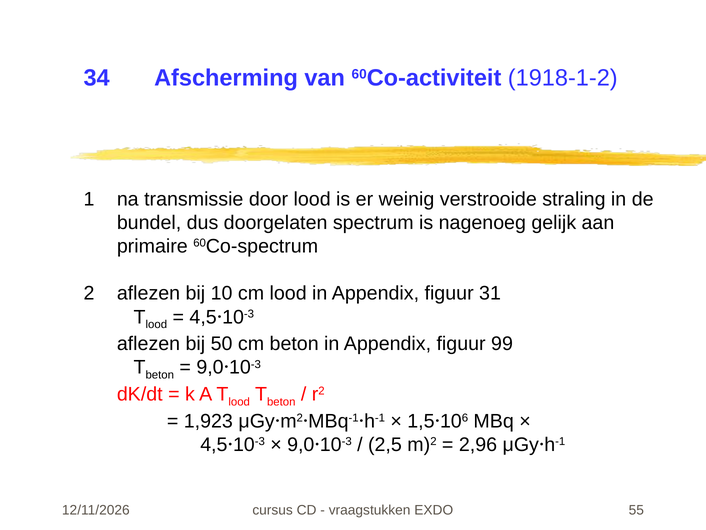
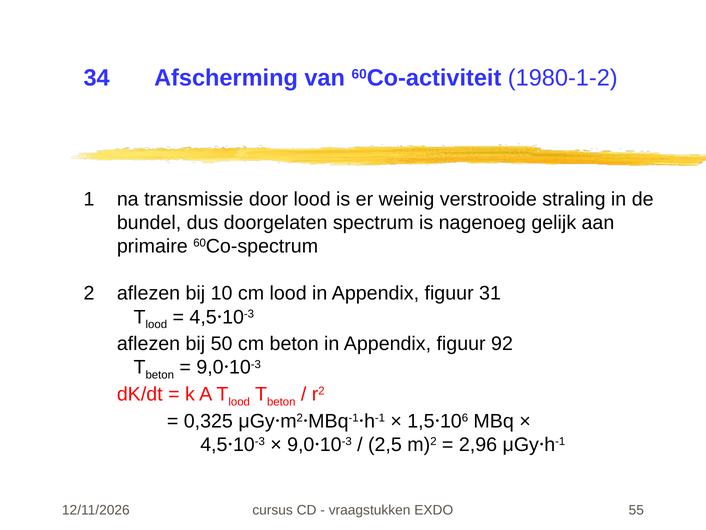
1918-1-2: 1918-1-2 -> 1980-1-2 (563, 78)
99: 99 -> 92 (502, 344)
1,923: 1,923 -> 0,325 (208, 421)
